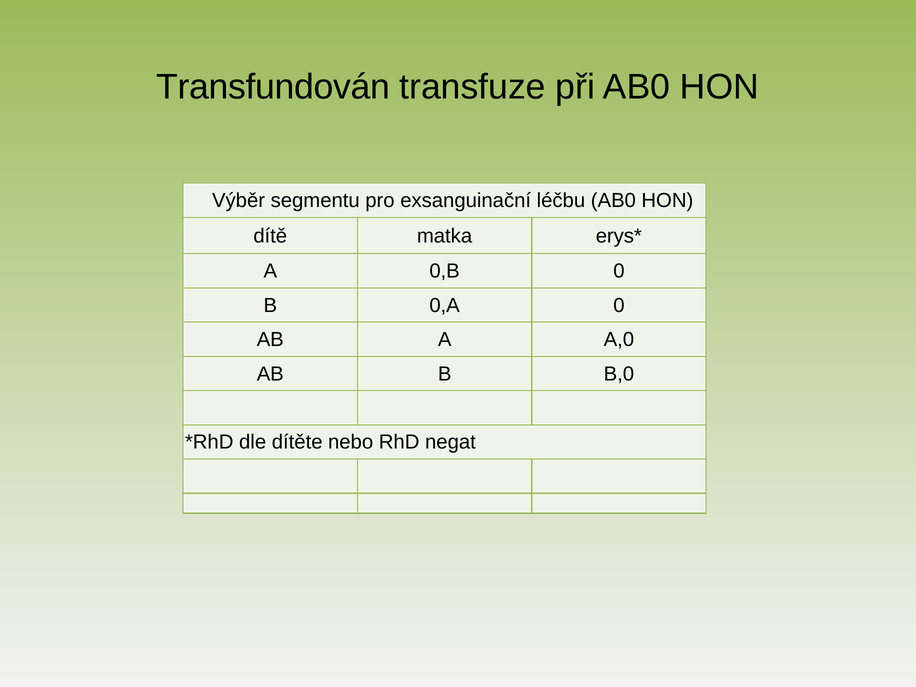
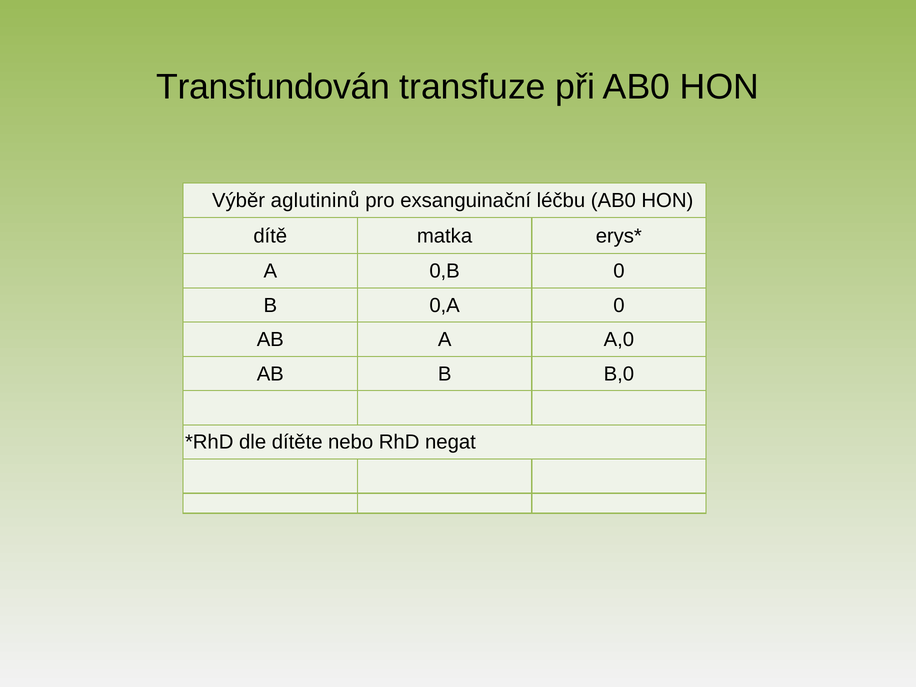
segmentu: segmentu -> aglutininů (315, 201)
